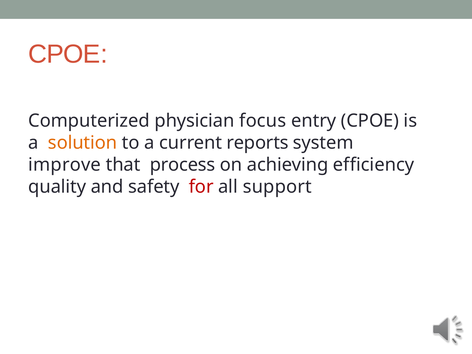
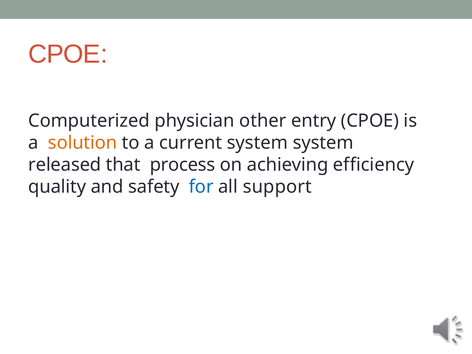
focus: focus -> other (263, 121)
current reports: reports -> system (257, 143)
improve: improve -> released (65, 165)
for colour: red -> blue (201, 187)
